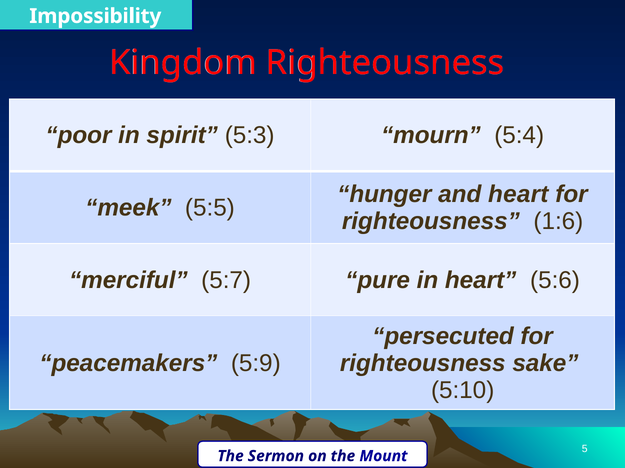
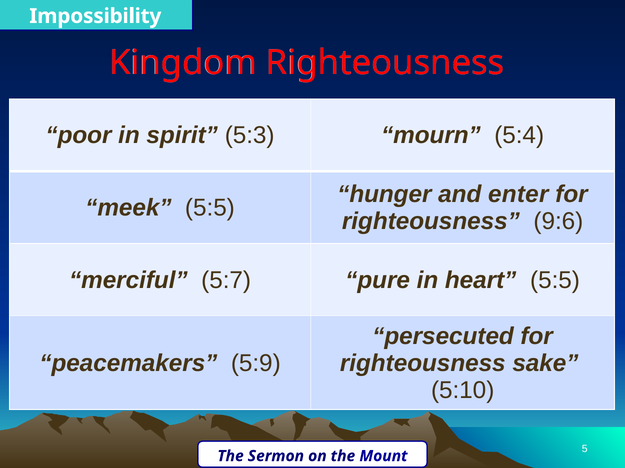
and heart: heart -> enter (518, 195)
1:6: 1:6 -> 9:6 (558, 222)
heart 5:6: 5:6 -> 5:5 (555, 281)
